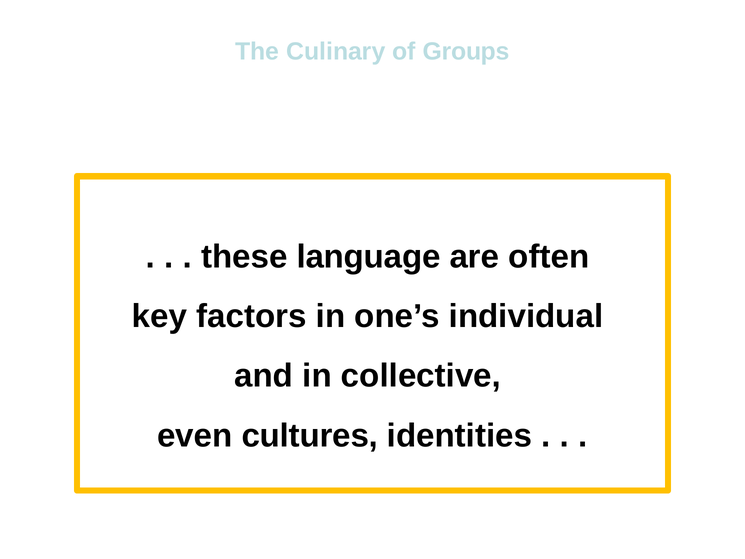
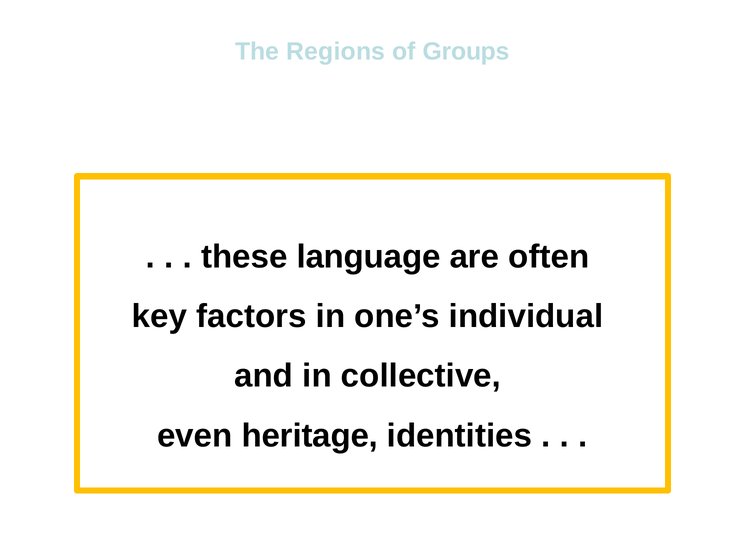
Culinary: Culinary -> Regions (336, 51)
cultures: cultures -> heritage (310, 435)
